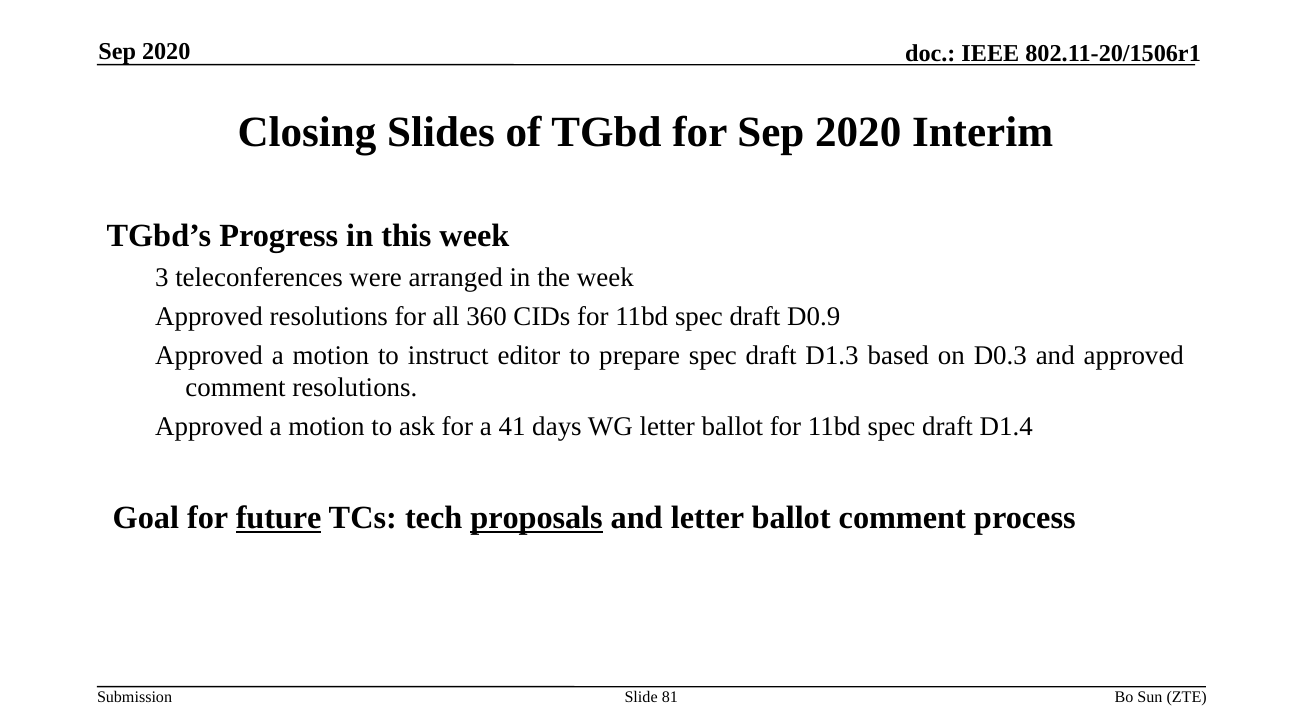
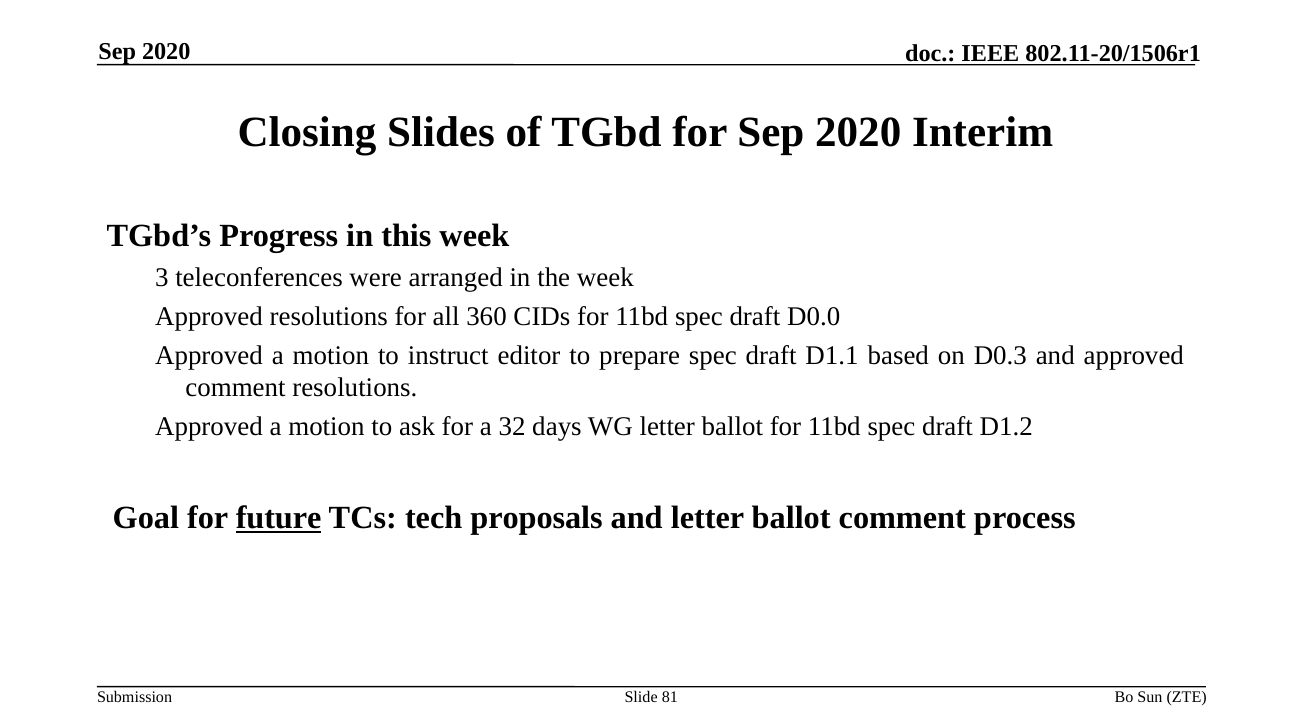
D0.9: D0.9 -> D0.0 (814, 316)
D1.3: D1.3 -> D1.1 (832, 355)
41: 41 -> 32 (512, 427)
D1.4: D1.4 -> D1.2 (1006, 427)
proposals underline: present -> none (537, 518)
